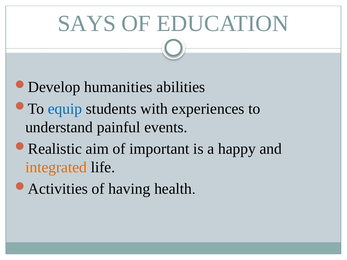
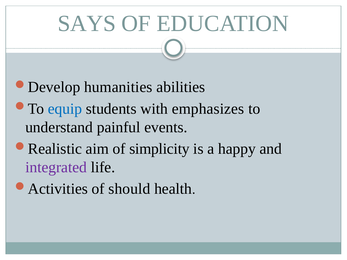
experiences: experiences -> emphasizes (208, 109)
important: important -> simplicity (160, 149)
integrated colour: orange -> purple (56, 167)
having: having -> should (129, 189)
